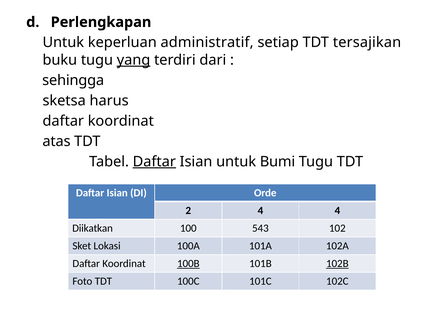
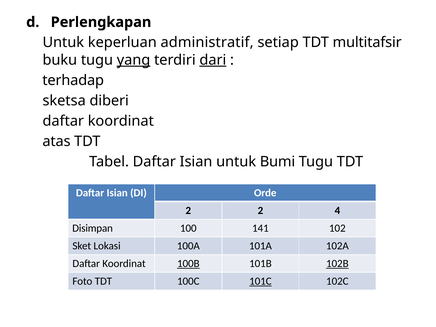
tersajikan: tersajikan -> multitafsir (367, 42)
dari underline: none -> present (213, 60)
sehingga: sehingga -> terhadap (73, 80)
harus: harus -> diberi (109, 101)
Daftar underline: present -> none (154, 162)
2 4: 4 -> 2 (260, 211)
Diikatkan: Diikatkan -> Disimpan (93, 228)
543: 543 -> 141 (260, 228)
101C underline: none -> present (260, 281)
